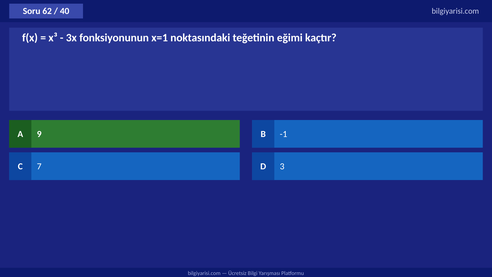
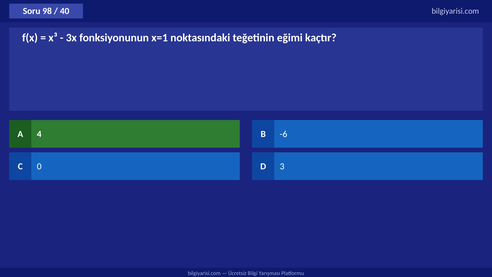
62: 62 -> 98 (47, 11)
9: 9 -> 4 (39, 134)
-1: -1 -> -6 (284, 134)
7: 7 -> 0 (39, 166)
